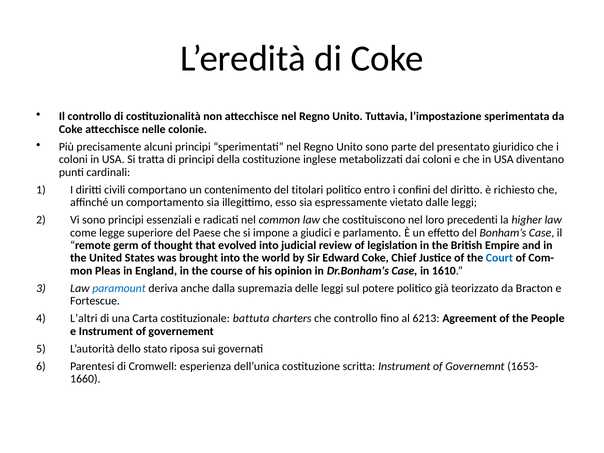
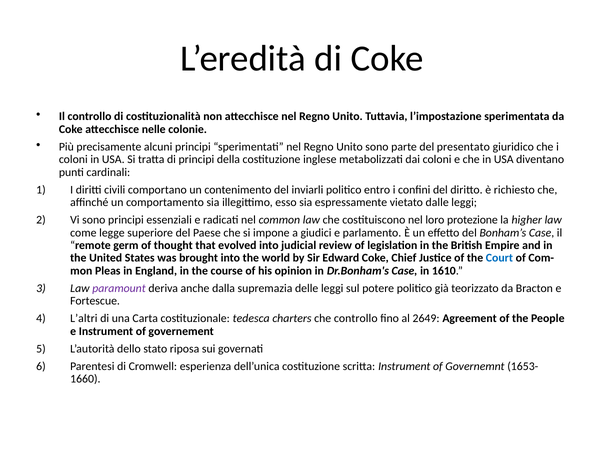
titolari: titolari -> inviarli (307, 190)
precedenti: precedenti -> protezione (472, 220)
paramount colour: blue -> purple (119, 288)
battuta: battuta -> tedesca (251, 319)
6213: 6213 -> 2649 (426, 319)
